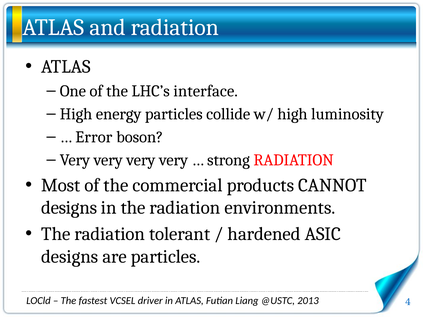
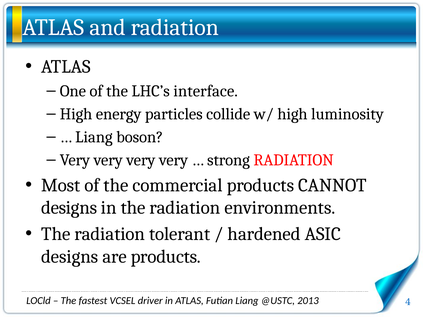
Error: Error -> Liang (94, 137)
are particles: particles -> products (166, 257)
